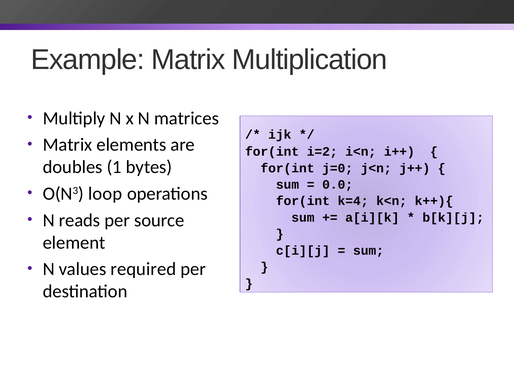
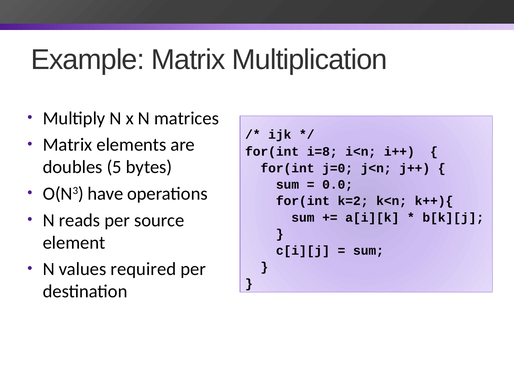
i=2: i=2 -> i=8 (322, 151)
1: 1 -> 5 (114, 167)
loop: loop -> have (105, 193)
k=4: k=4 -> k=2 (353, 201)
